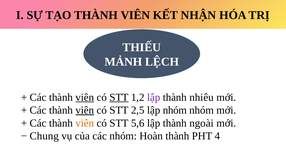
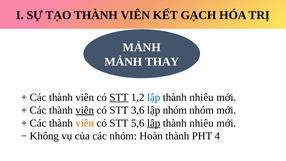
NHẬN: NHẬN -> GẠCH (199, 15)
THIẾU: THIẾU -> MẢNH (142, 47)
LỆCH: LỆCH -> THAY (162, 62)
viên underline: present -> none (85, 97)
lập colour: purple -> blue (154, 97)
2,5: 2,5 -> 3,6 (138, 110)
lập underline: none -> present (154, 123)
ngoài: ngoài -> nhiêu (202, 123)
Chung: Chung -> Không (44, 136)
